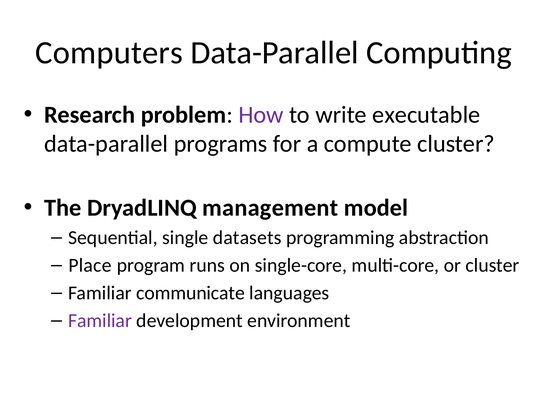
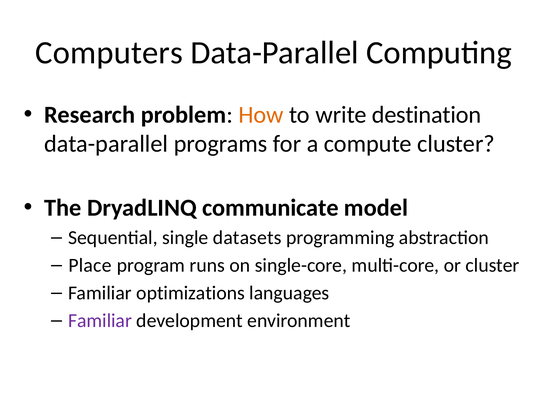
How colour: purple -> orange (261, 115)
executable: executable -> destination (426, 115)
management: management -> communicate (270, 208)
communicate: communicate -> optimizations (191, 293)
